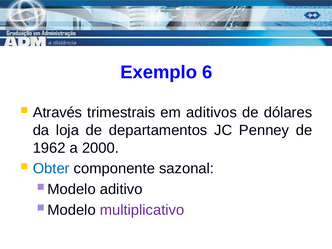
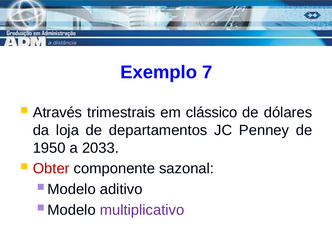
6: 6 -> 7 (207, 72)
aditivos: aditivos -> clássico (212, 113)
1962: 1962 -> 1950 (49, 148)
2000: 2000 -> 2033 (100, 148)
Obter colour: blue -> red (51, 169)
